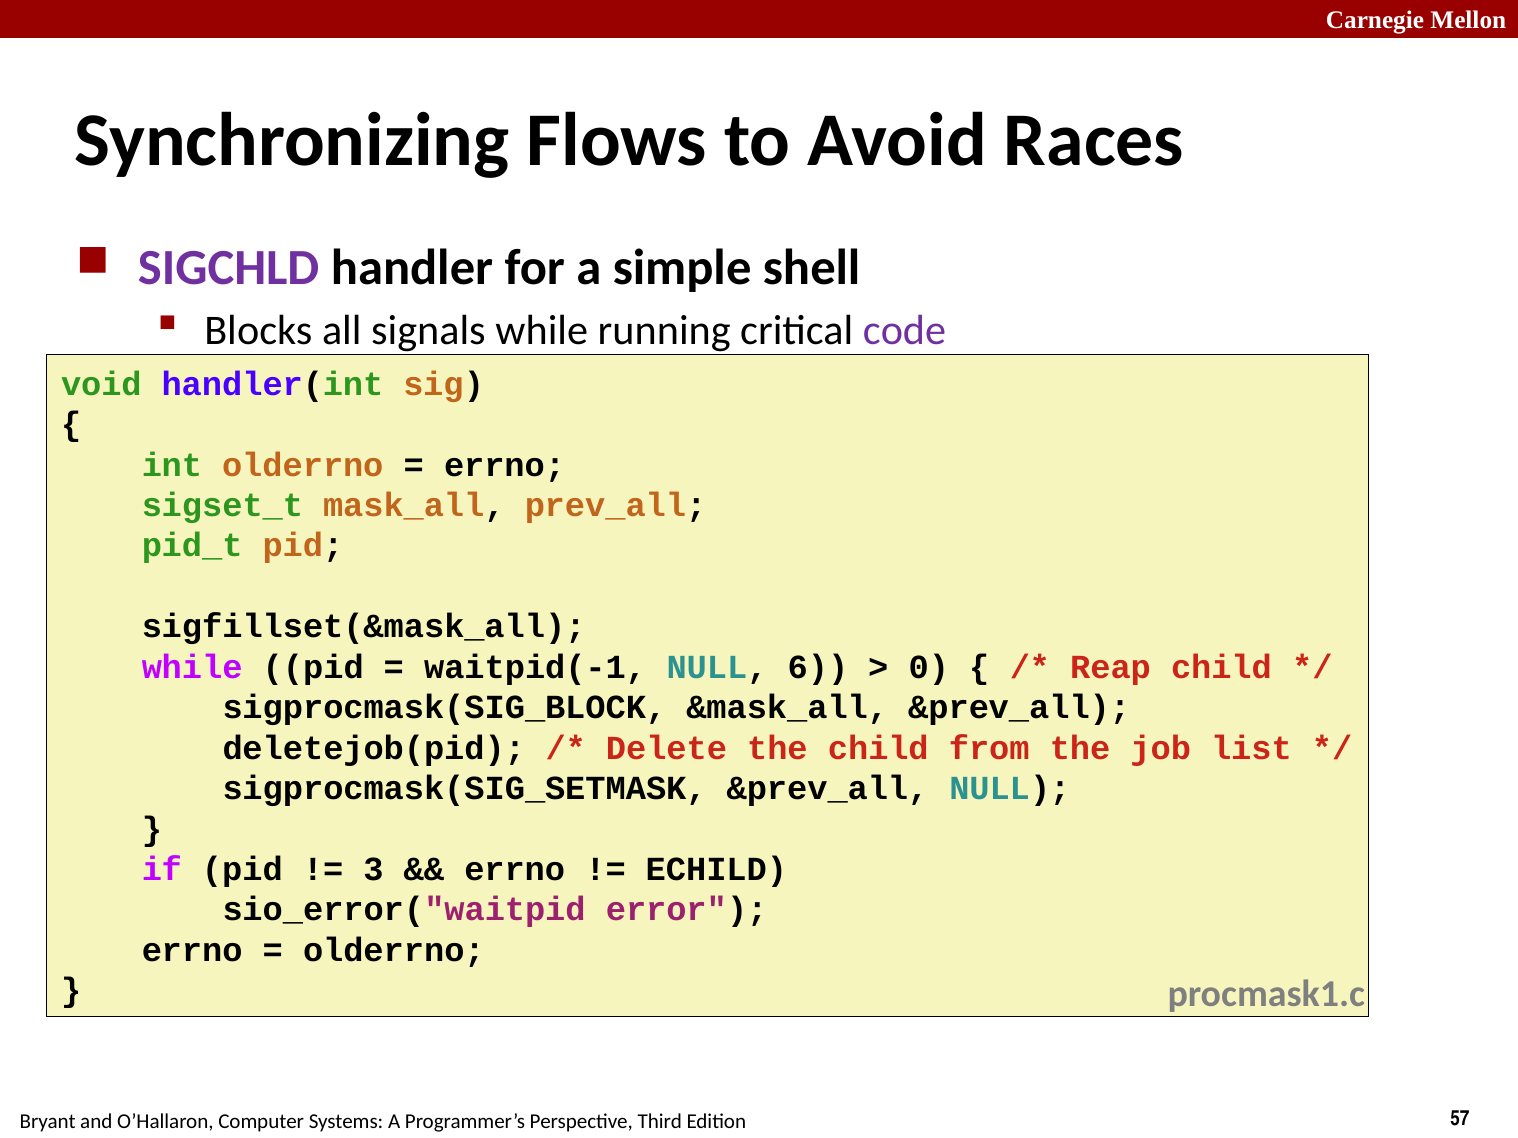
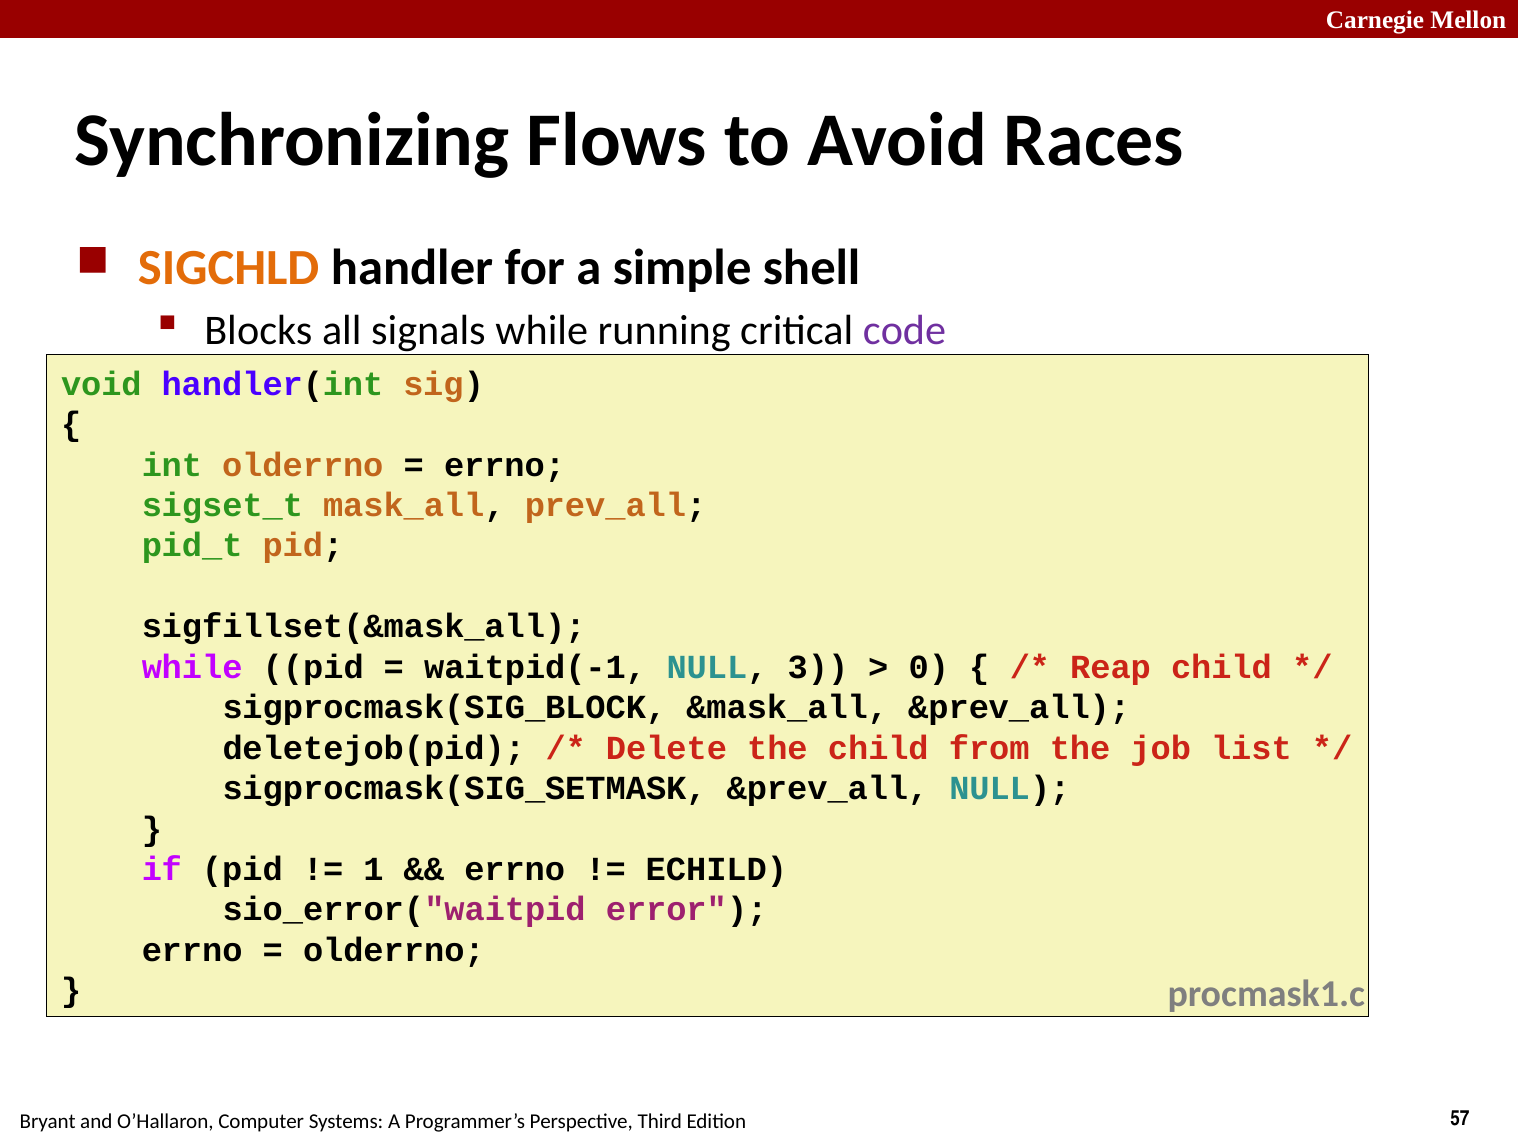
SIGCHLD colour: purple -> orange (229, 268)
6: 6 -> 3 (818, 667)
3: 3 -> 1 (374, 870)
